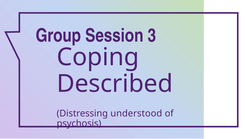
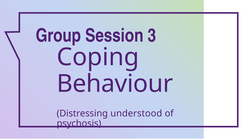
Described: Described -> Behaviour (115, 84)
